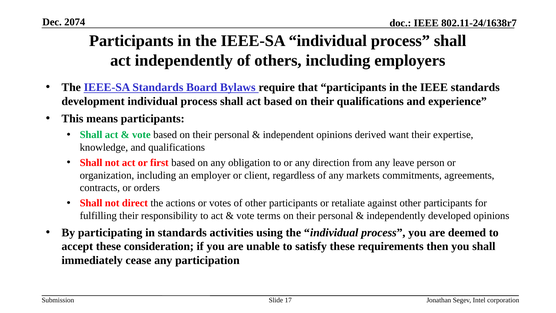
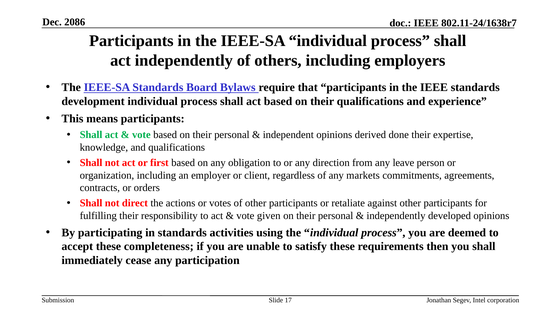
2074: 2074 -> 2086 (75, 22)
want: want -> done (399, 135)
terms: terms -> given (269, 216)
consideration: consideration -> completeness (159, 246)
